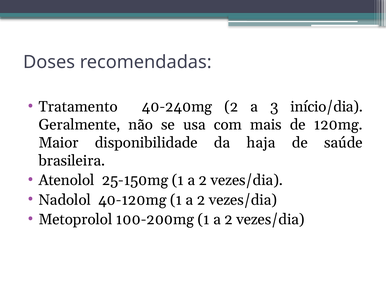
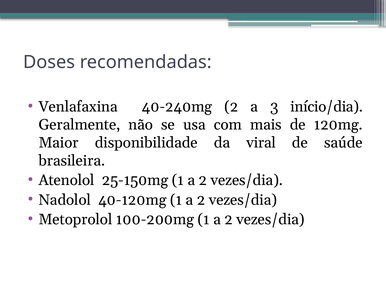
Tratamento: Tratamento -> Venlafaxina (78, 107)
haja: haja -> viral (261, 143)
